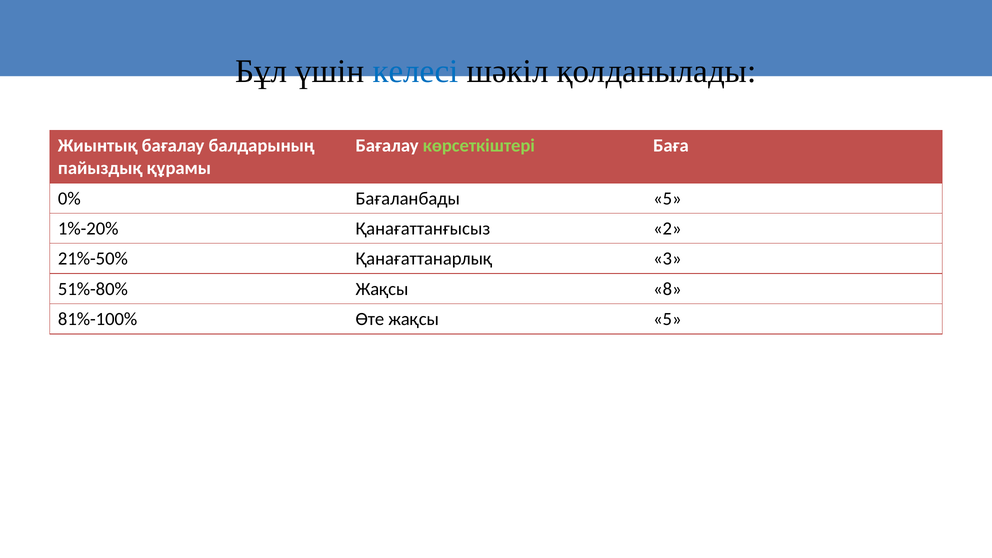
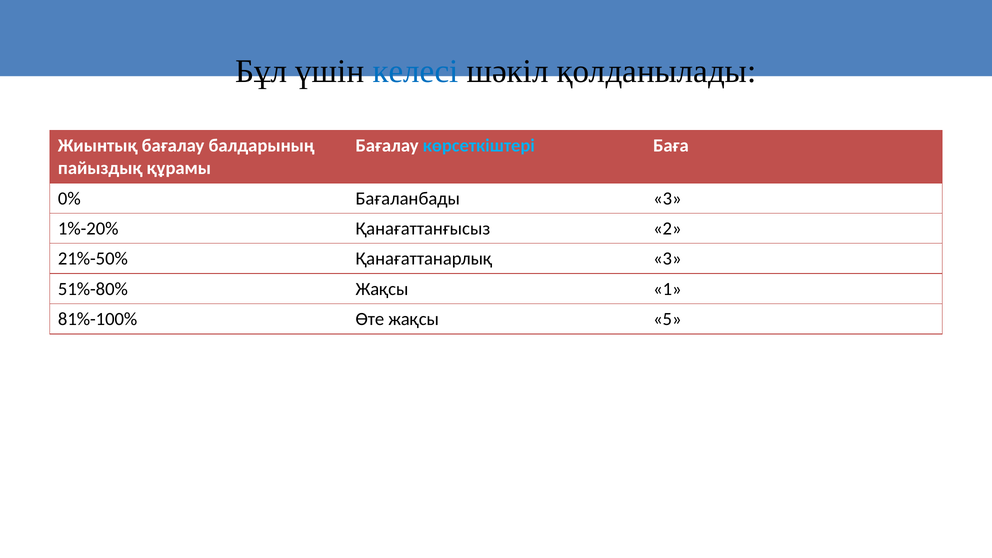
көрсеткіштері colour: light green -> light blue (479, 146)
Бағаланбады 5: 5 -> 3 (667, 198)
8: 8 -> 1 (667, 289)
